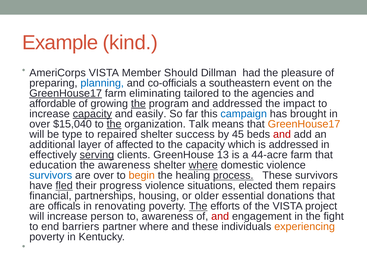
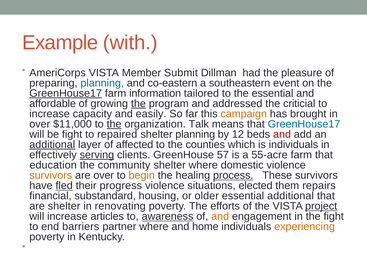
kind: kind -> with (130, 43)
Should: Should -> Submit (181, 73)
co-officials: co-officials -> co-eastern (172, 83)
eliminating: eliminating -> information (155, 93)
the agencies: agencies -> essential (272, 93)
impact: impact -> criticial (299, 104)
capacity underline: present -> none (92, 114)
campaign colour: blue -> orange (244, 114)
$15,040: $15,040 -> $11,000 (72, 124)
GreenHouse17 colour: orange -> blue (304, 124)
be type: type -> fight (72, 134)
shelter success: success -> planning (195, 134)
45: 45 -> 12 (238, 134)
additional underline: none -> present (52, 145)
the capacity: capacity -> counties (205, 145)
is addressed: addressed -> individuals (293, 145)
13: 13 -> 57 (223, 155)
44-acre: 44-acre -> 55-acre (270, 155)
the awareness: awareness -> community (124, 165)
where underline: present -> none (203, 165)
survivors colour: blue -> orange (51, 176)
partnerships: partnerships -> substandard (105, 196)
essential donations: donations -> additional (291, 196)
are officals: officals -> shelter (64, 206)
The underline: present -> none (198, 206)
project underline: none -> present (321, 206)
person: person -> articles (107, 217)
awareness underline: none -> present (168, 217)
and colour: red -> orange (220, 217)
and these: these -> home (205, 227)
